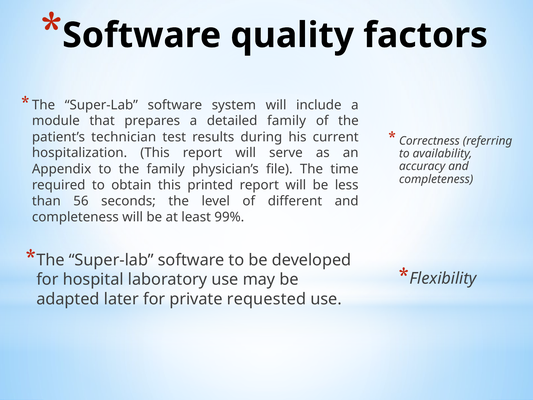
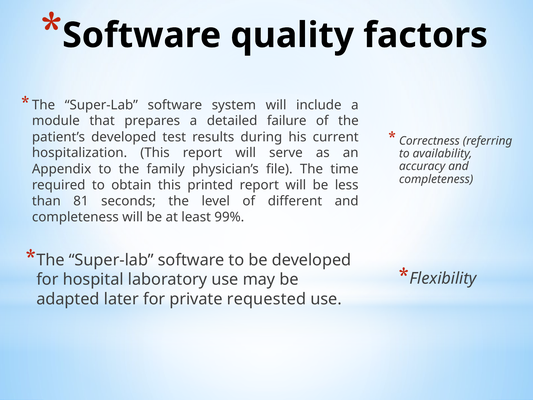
detailed family: family -> failure (287, 121)
patient’s technician: technician -> developed (124, 137)
56: 56 -> 81 (81, 201)
